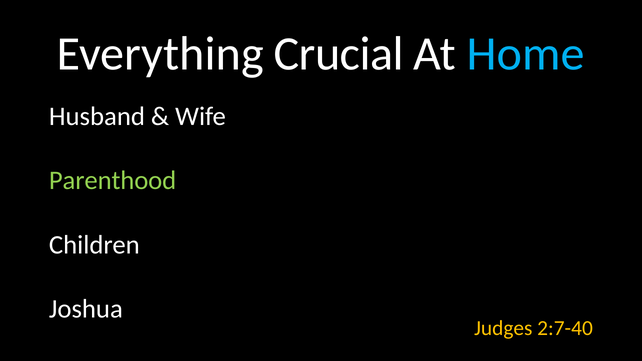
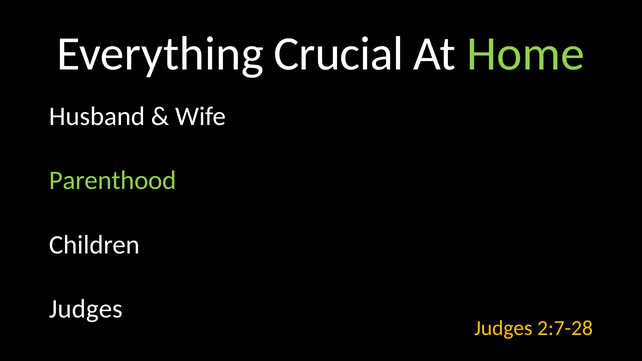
Home colour: light blue -> light green (526, 54)
Joshua: Joshua -> Judges (86, 309)
2:7-40: 2:7-40 -> 2:7-28 (565, 328)
